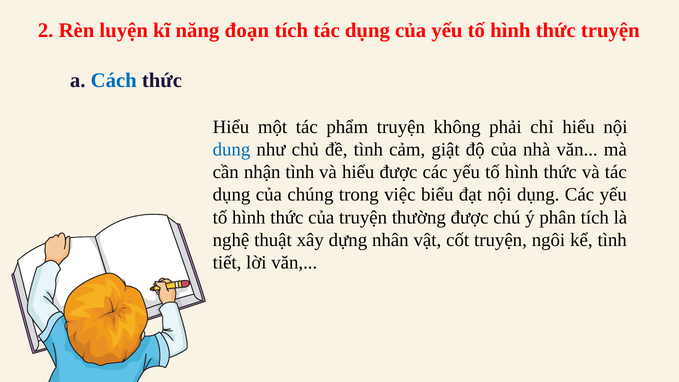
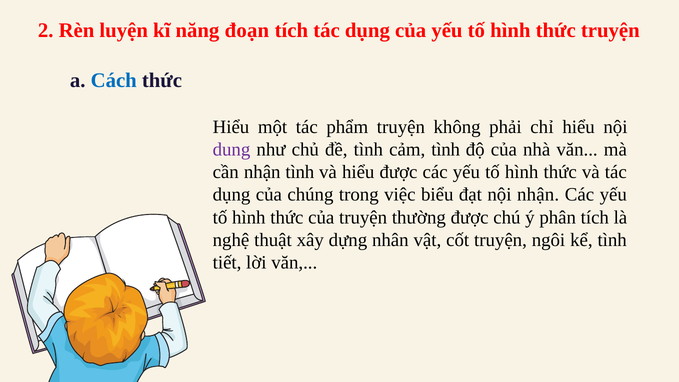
dung colour: blue -> purple (232, 149)
cảm giật: giật -> tình (446, 149)
nội dụng: dụng -> nhận (538, 195)
